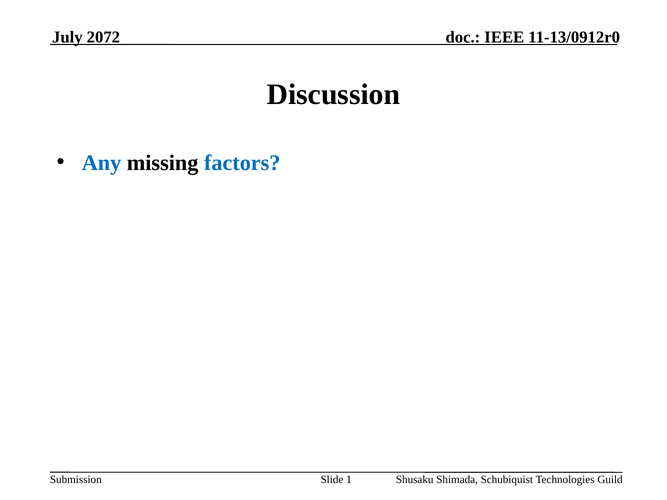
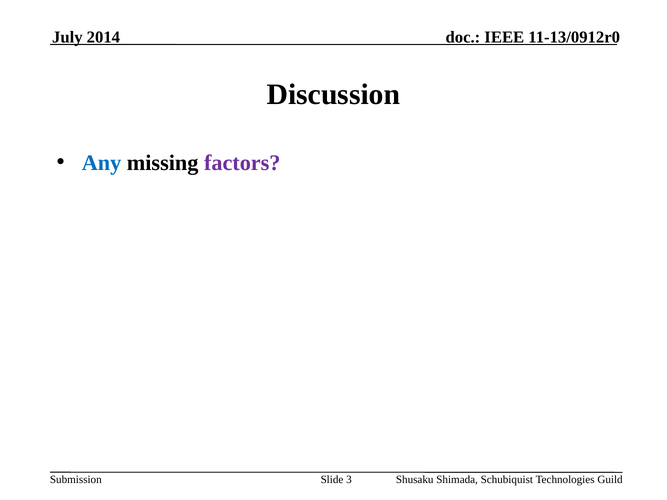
2072: 2072 -> 2014 (103, 37)
factors colour: blue -> purple (242, 163)
1: 1 -> 3 (349, 480)
